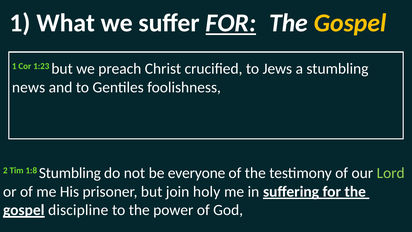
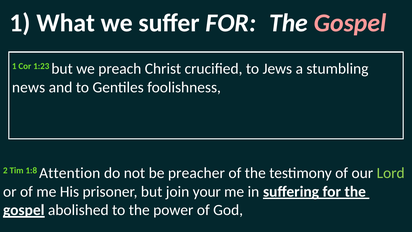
Gospel colour: yellow -> pink (350, 23)
FOR underline: present -> none (231, 23)
1:8 Stumbling: Stumbling -> Attention (70, 173)
everyone: everyone -> preacher (196, 173)
holy: holy -> your (207, 191)
discipline: discipline -> abolished (78, 210)
